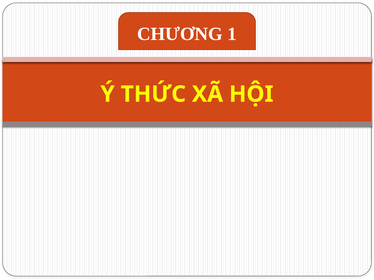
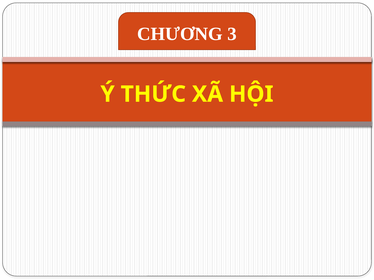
1: 1 -> 3 (232, 34)
